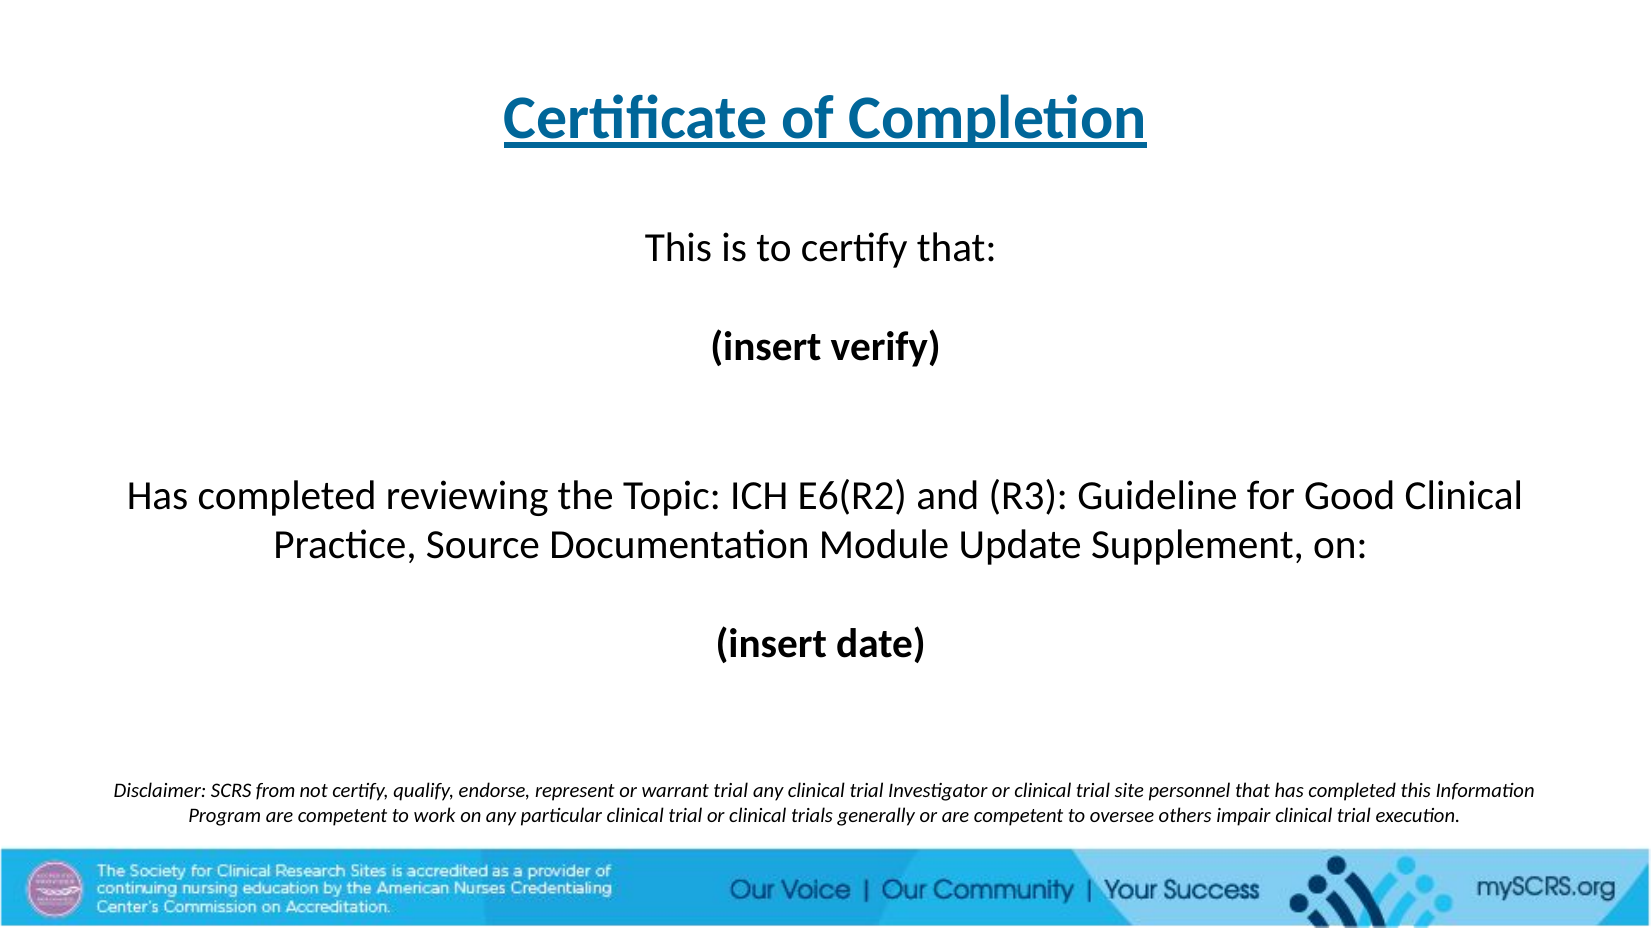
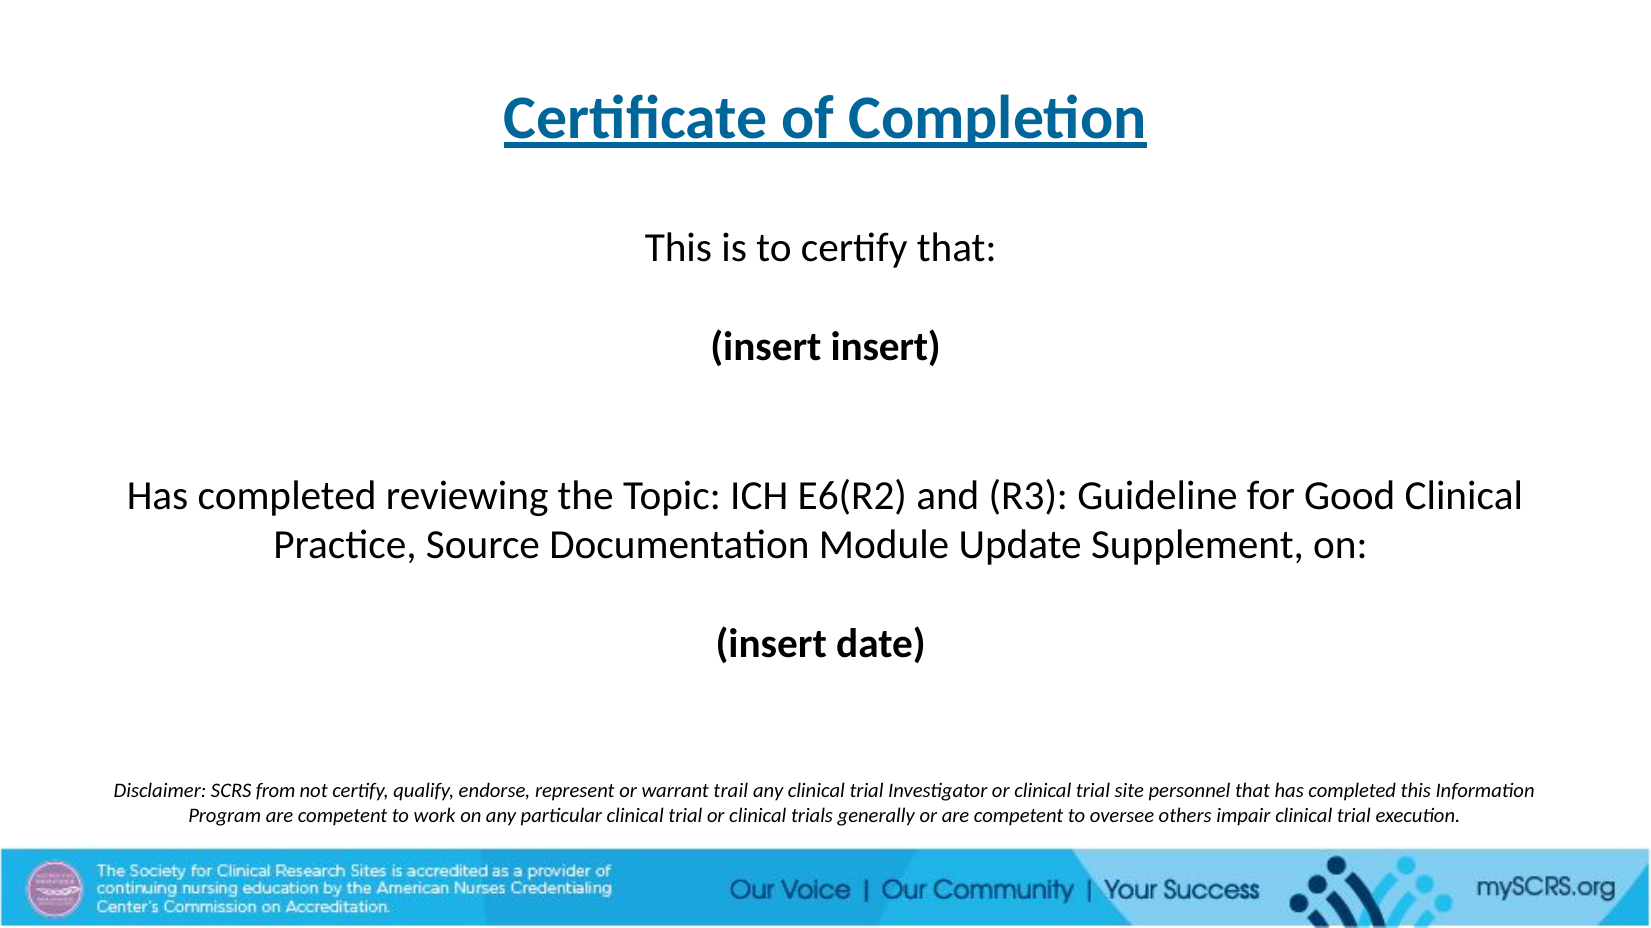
insert verify: verify -> insert (886, 347)
warrant trial: trial -> trail (731, 792)
